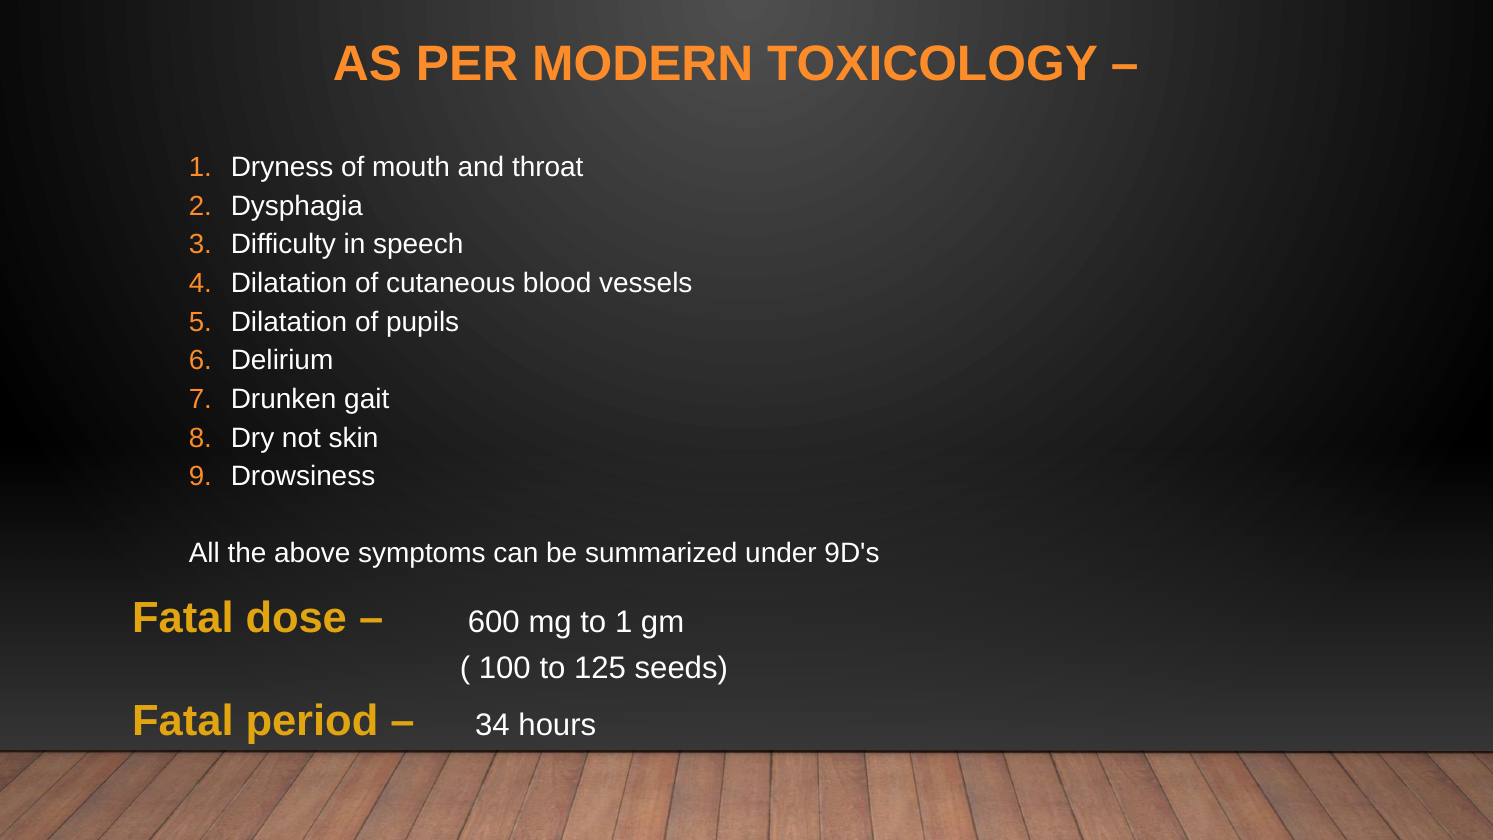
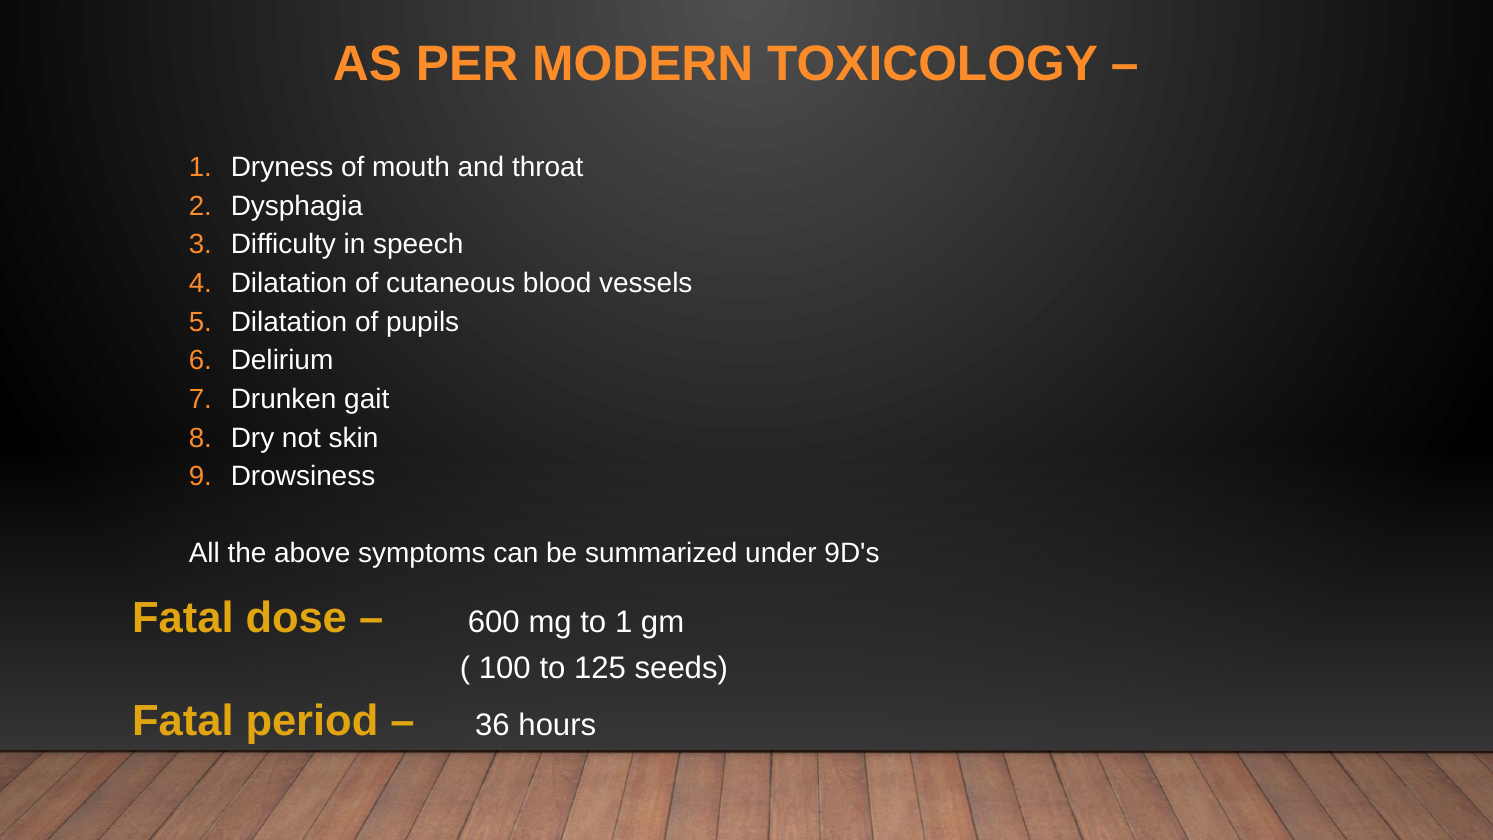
34: 34 -> 36 (492, 725)
